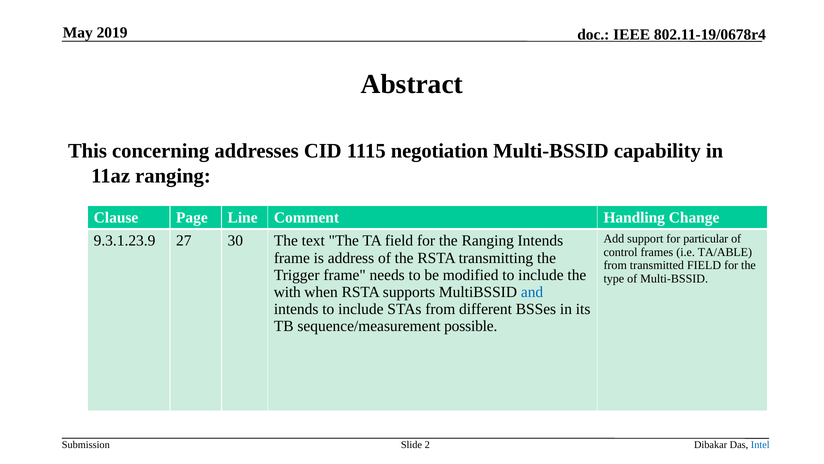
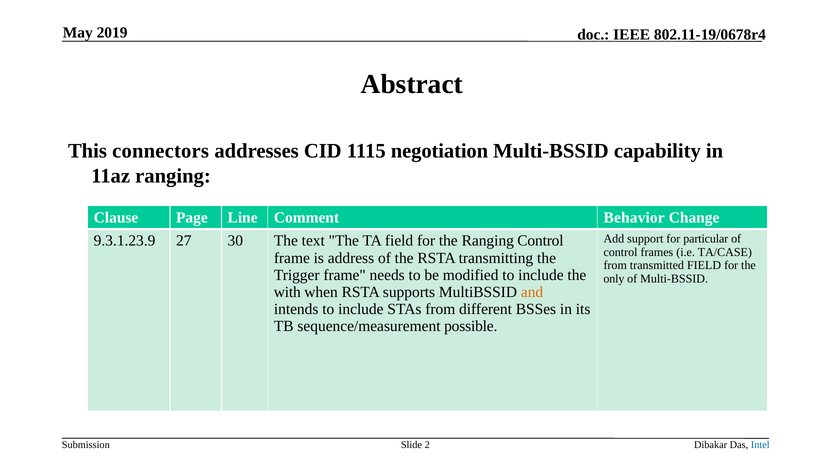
concerning: concerning -> connectors (161, 151)
Handling: Handling -> Behavior (634, 217)
Ranging Intends: Intends -> Control (540, 241)
TA/ABLE: TA/ABLE -> TA/CASE (725, 252)
type: type -> only (614, 278)
and colour: blue -> orange (532, 292)
